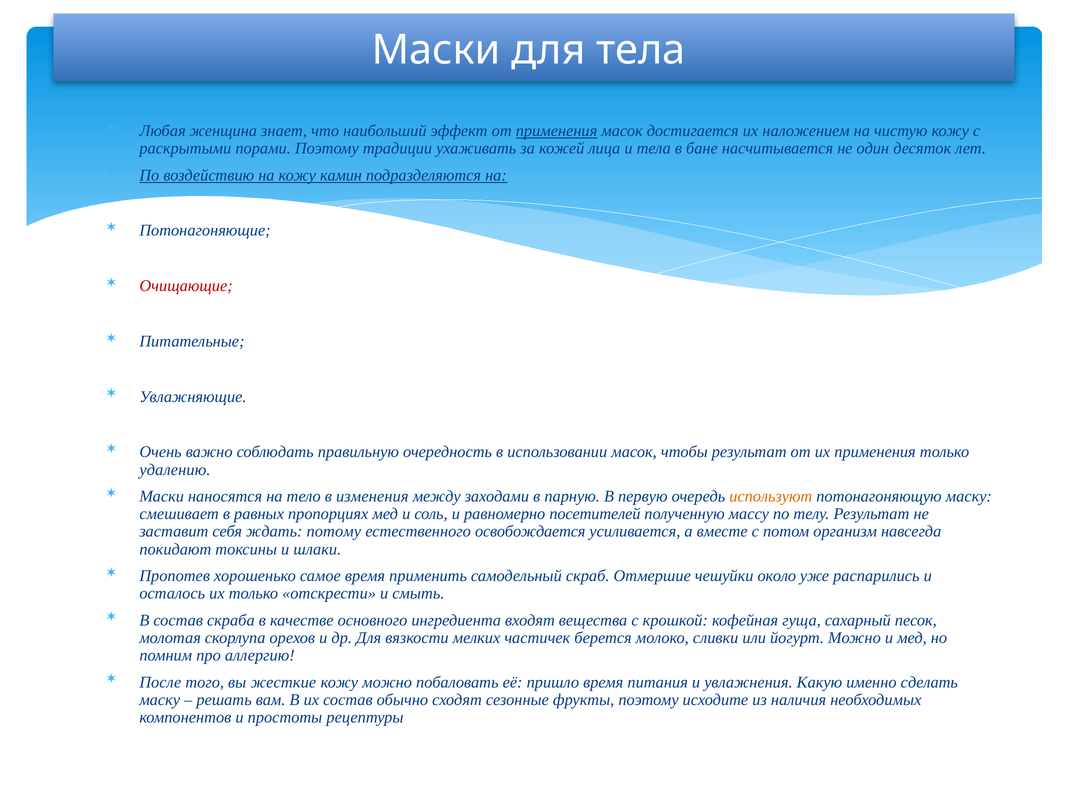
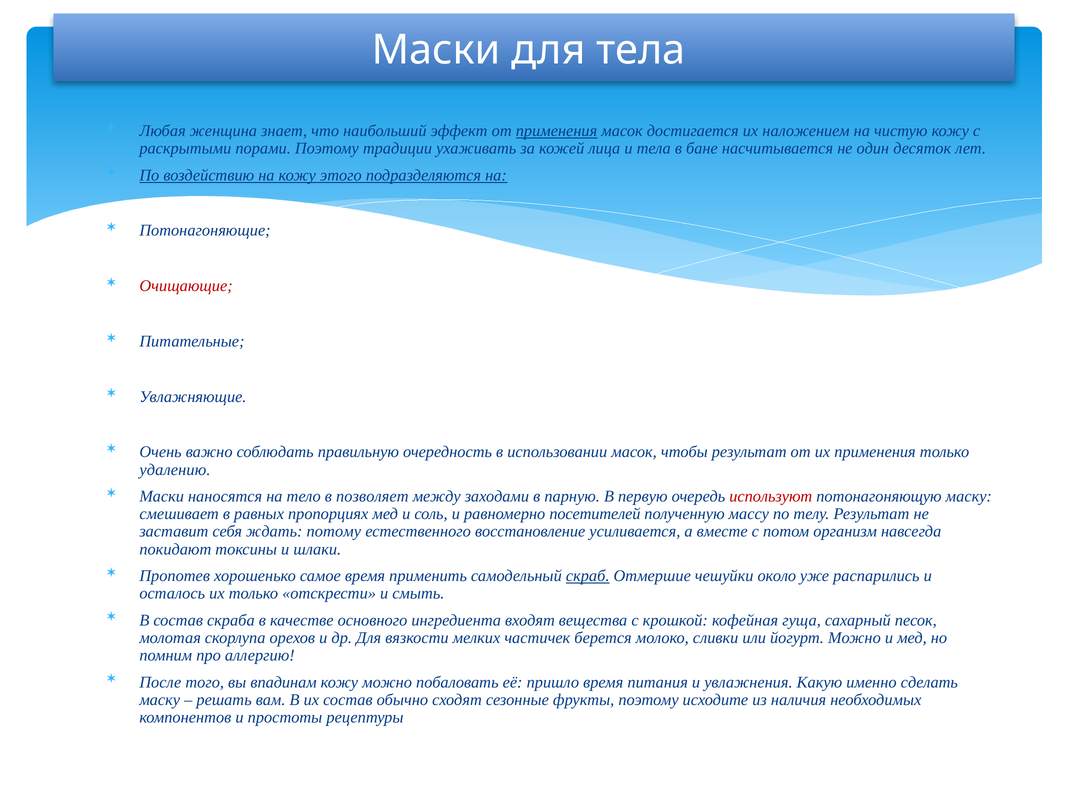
камин: камин -> этого (341, 175)
изменения: изменения -> позволяет (372, 496)
используют colour: orange -> red (771, 496)
освобождается: освобождается -> восстановление (530, 532)
скраб underline: none -> present (588, 576)
жесткие: жесткие -> впадинам (284, 682)
